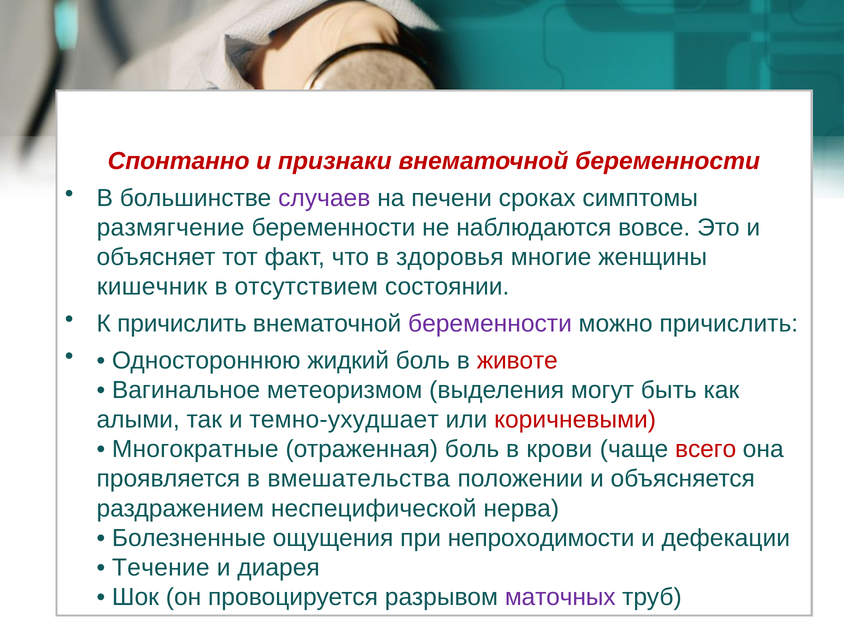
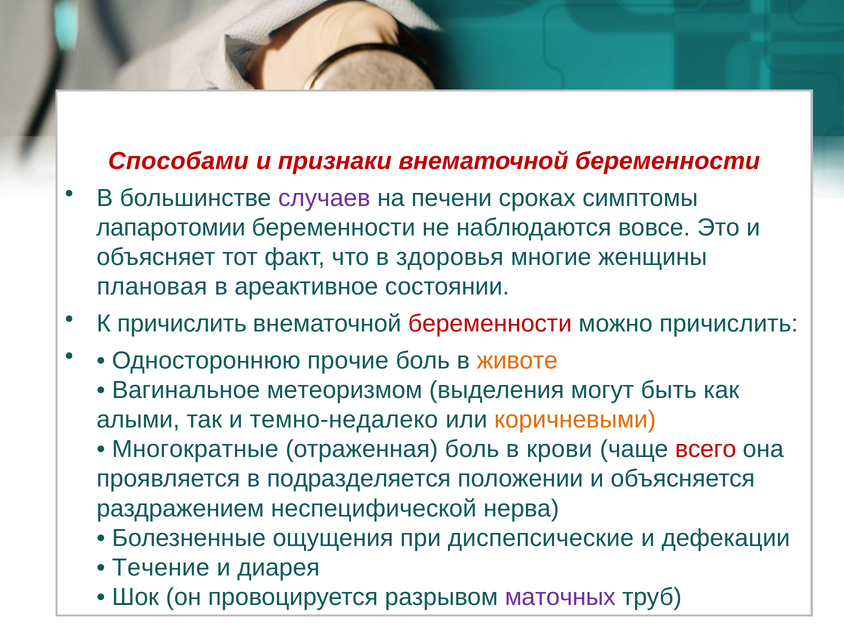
Спонтанно: Спонтанно -> Способами (178, 161)
размягчение: размягчение -> лапаротомии (171, 228)
кишечник: кишечник -> плановая (152, 287)
отсутствием: отсутствием -> ареактивное (306, 287)
беременности colour: purple -> red (490, 324)
жидкий: жидкий -> прочие (348, 361)
животе colour: red -> orange (517, 361)
темно-ухудшает: темно-ухудшает -> темно-недалеко (344, 420)
коричневыми colour: red -> orange (575, 420)
вмешательства: вмешательства -> подразделяется (359, 479)
непроходимости: непроходимости -> диспепсические (541, 538)
